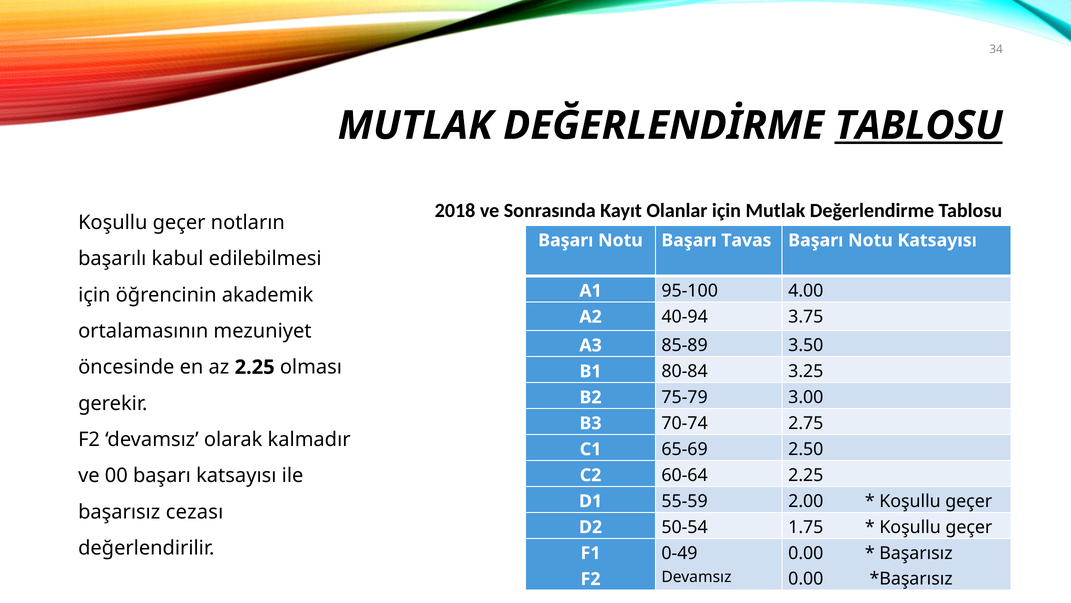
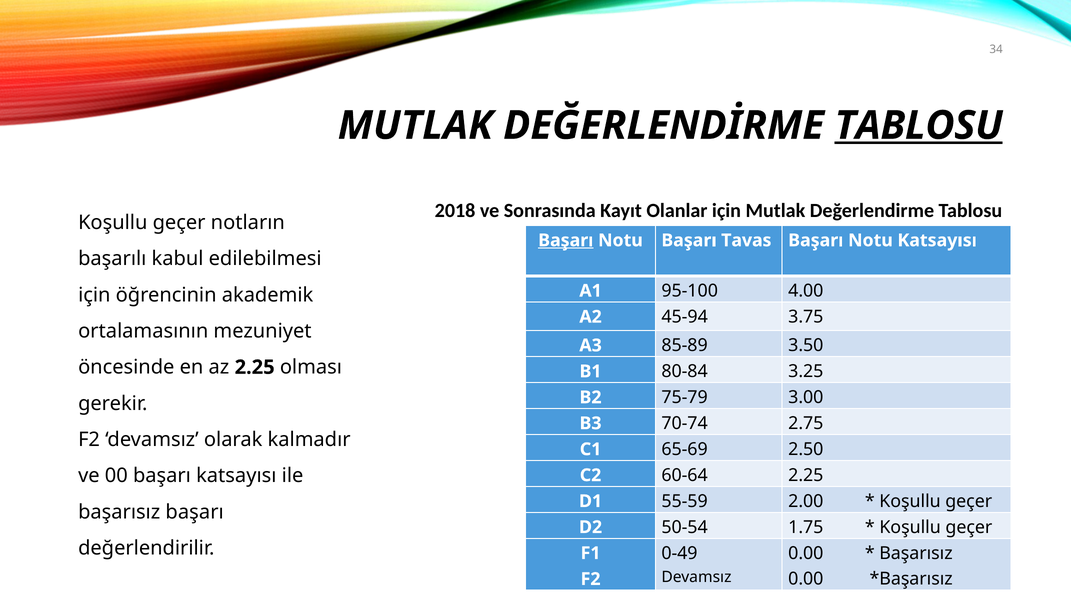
Başarı underline: none -> present (566, 240)
40-94: 40-94 -> 45-94 (685, 316)
başarısız cezası: cezası -> başarı (195, 511)
